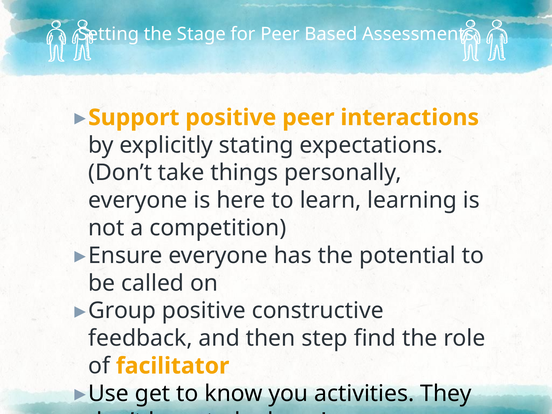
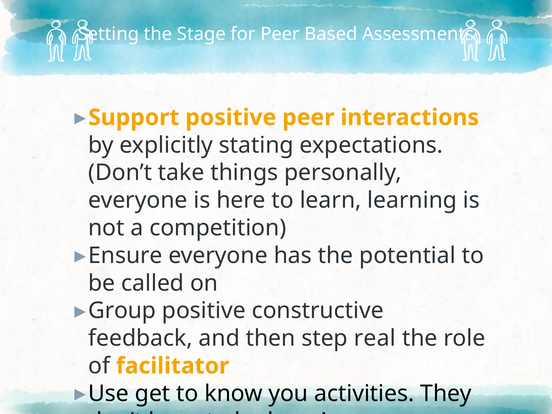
find: find -> real (375, 338)
